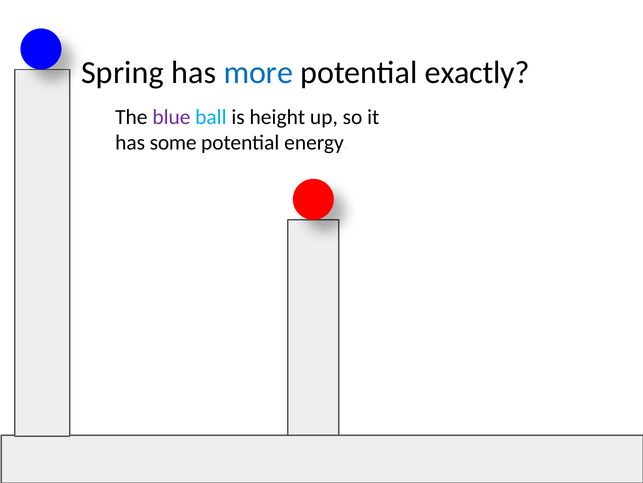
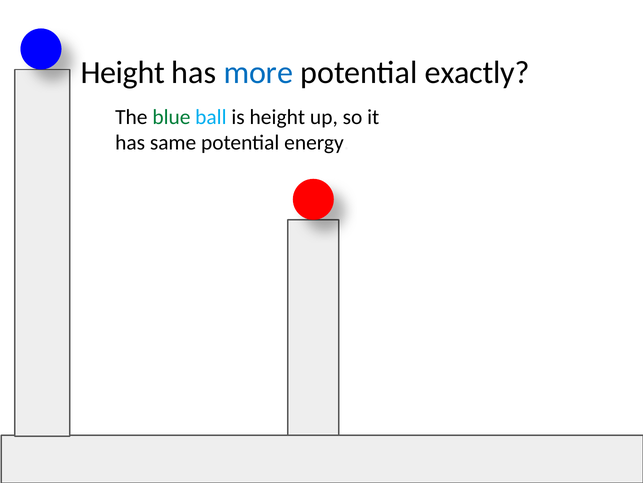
Spring: Spring -> Height (123, 72)
blue colour: purple -> green (171, 117)
some: some -> same (173, 142)
